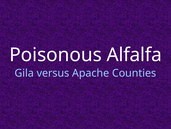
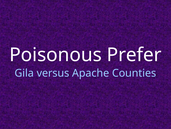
Alfalfa: Alfalfa -> Prefer (134, 55)
